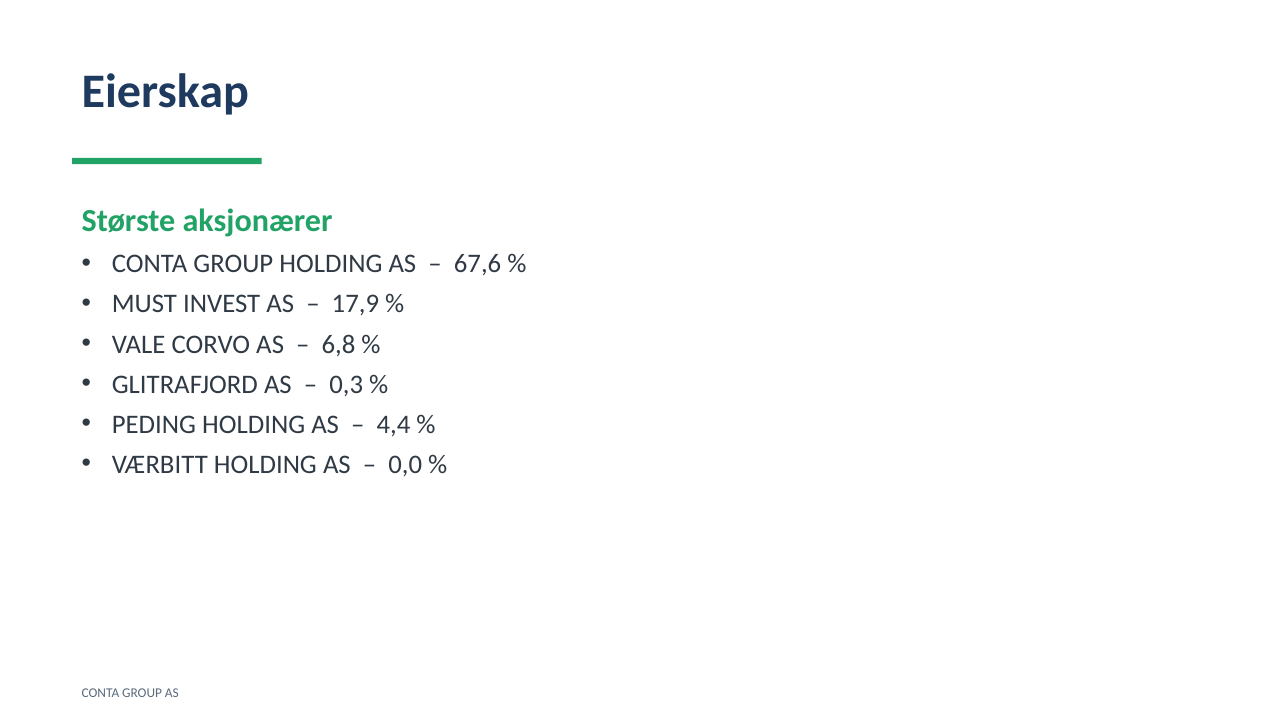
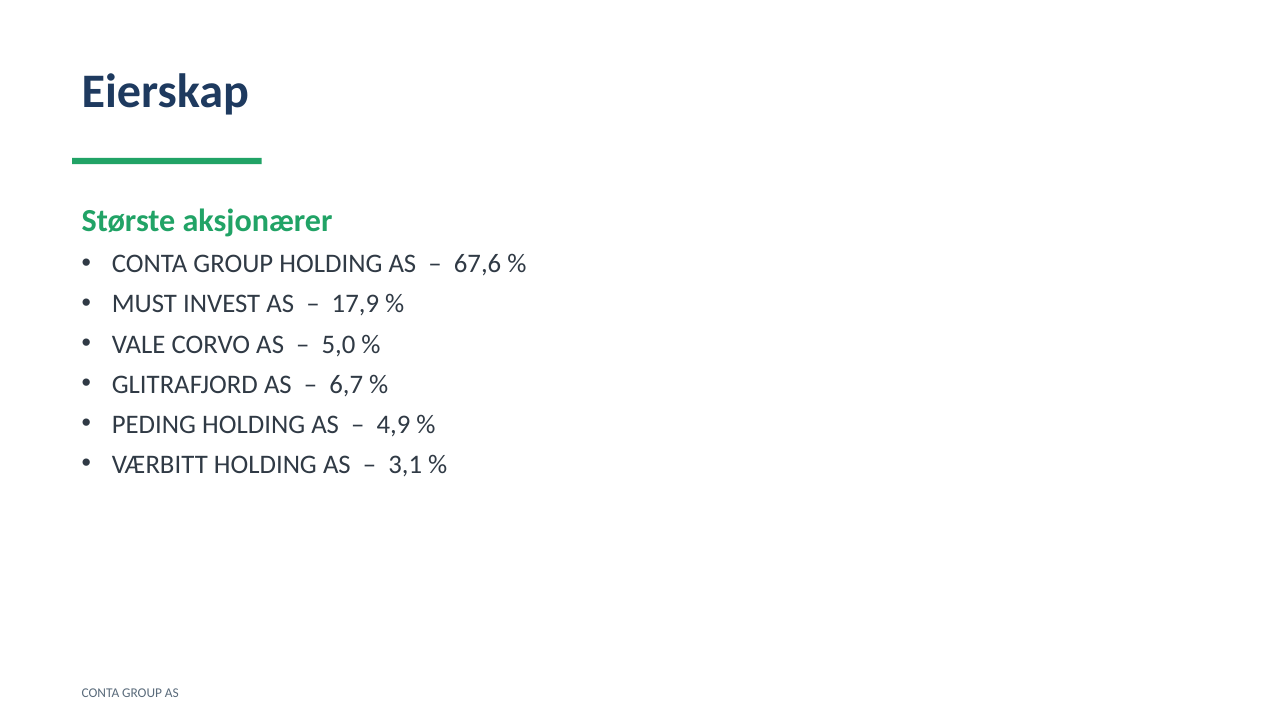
6,8: 6,8 -> 5,0 (338, 344)
0,3: 0,3 -> 6,7 (346, 384)
4,4: 4,4 -> 4,9 (393, 425)
0,0: 0,0 -> 3,1 (405, 465)
